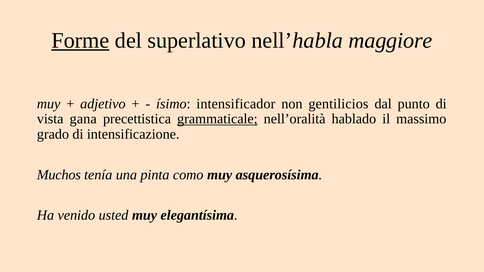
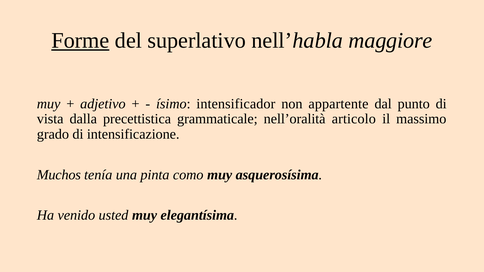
gentilicios: gentilicios -> appartente (338, 104)
gana: gana -> dalla (83, 119)
grammaticale underline: present -> none (217, 119)
hablado: hablado -> articolo (354, 119)
